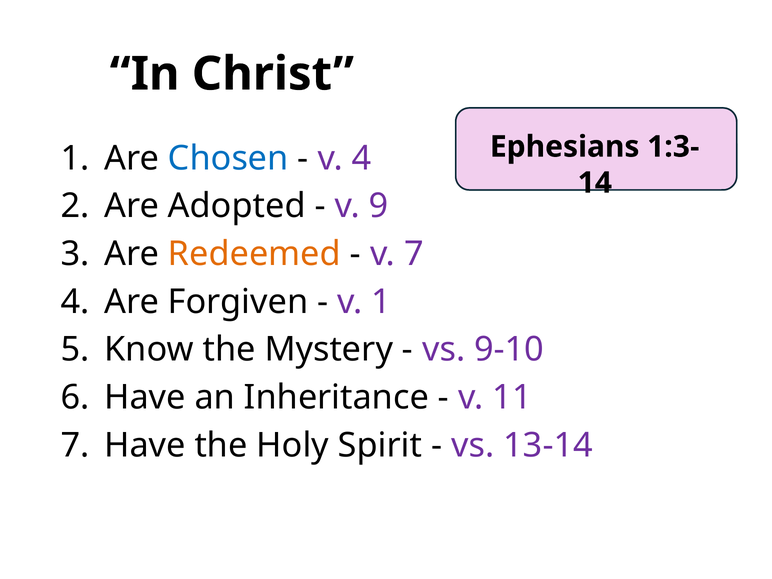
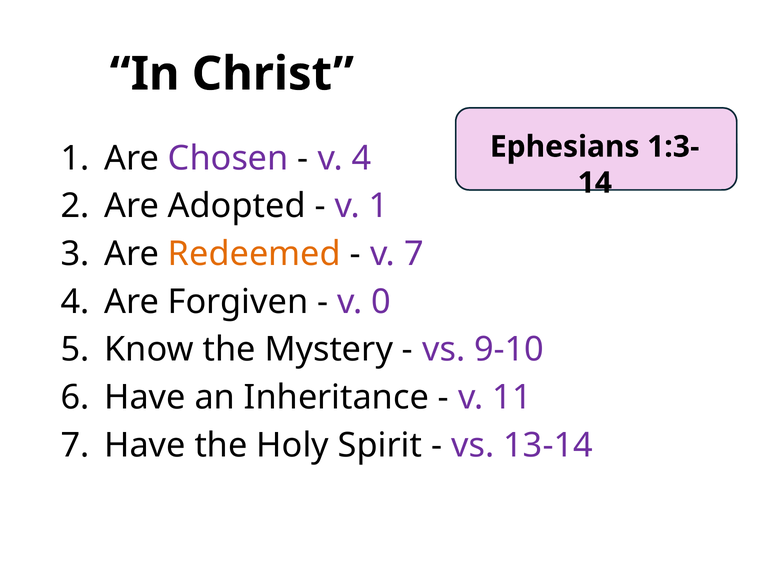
Chosen colour: blue -> purple (228, 158)
v 9: 9 -> 1 (379, 206)
v 1: 1 -> 0 (381, 302)
